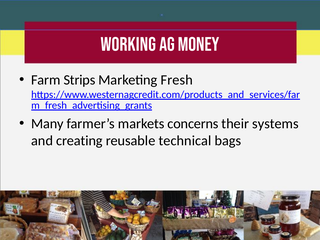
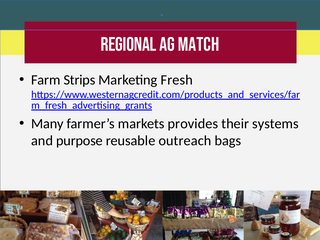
Working: Working -> Regional (129, 44)
Money: Money -> Match (199, 44)
concerns: concerns -> provides (193, 124)
creating: creating -> purpose (79, 141)
technical: technical -> outreach (185, 141)
